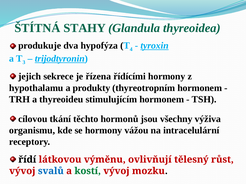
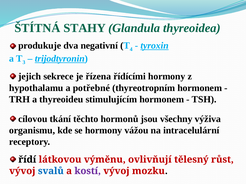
hypofýza: hypofýza -> negativní (99, 46)
produkty: produkty -> potřebné (91, 88)
kostí colour: green -> purple (88, 171)
